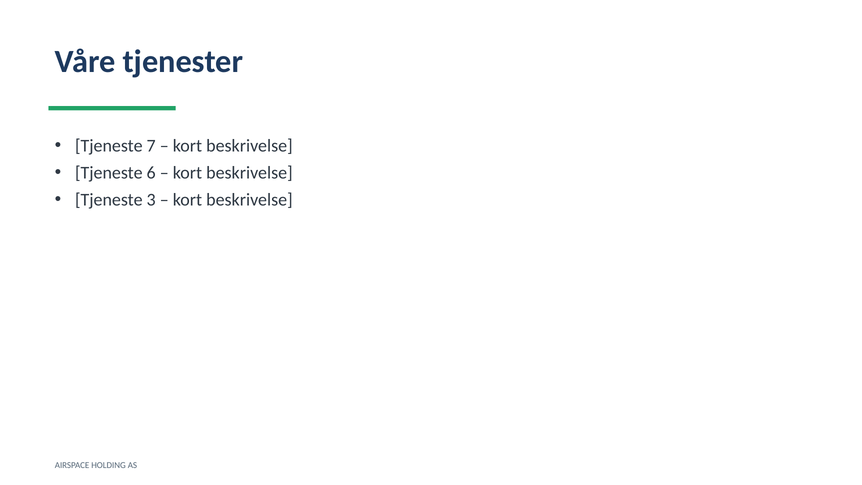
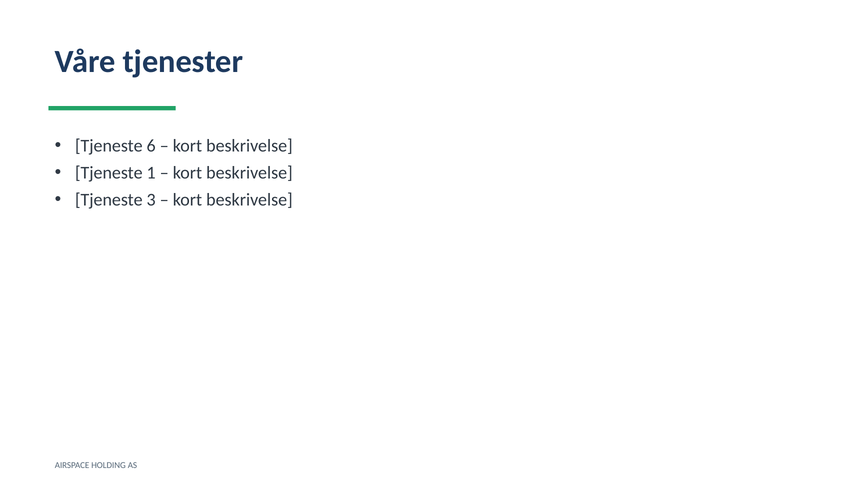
7: 7 -> 6 (151, 146)
6: 6 -> 1 (151, 173)
